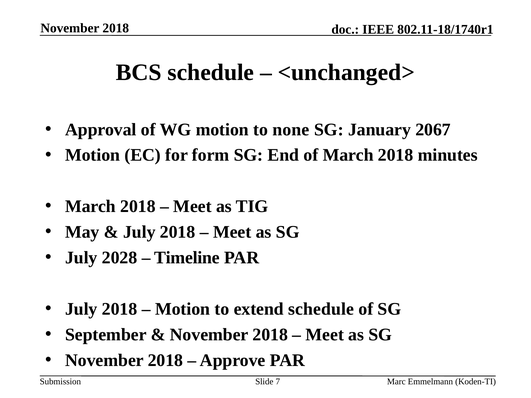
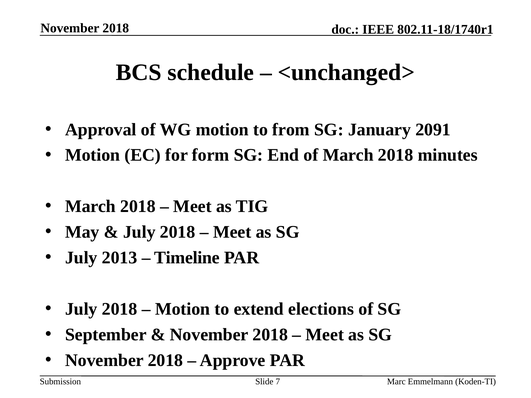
none: none -> from (291, 130)
2067: 2067 -> 2091 (433, 130)
2028: 2028 -> 2013 (120, 258)
extend schedule: schedule -> elections (321, 309)
